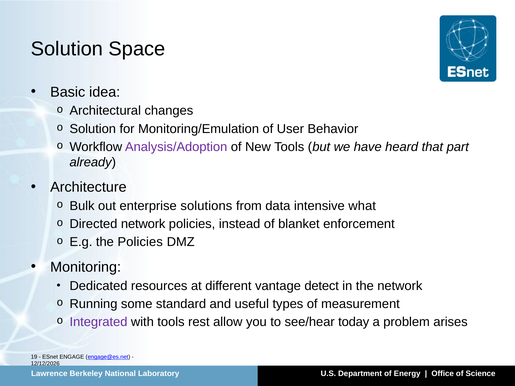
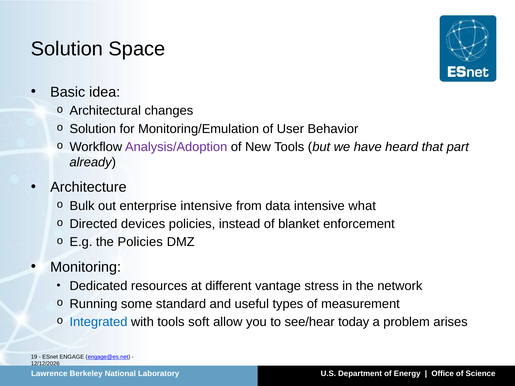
enterprise solutions: solutions -> intensive (206, 206)
Directed network: network -> devices (143, 224)
detect: detect -> stress (322, 286)
Integrated colour: purple -> blue (98, 322)
rest: rest -> soft (199, 322)
